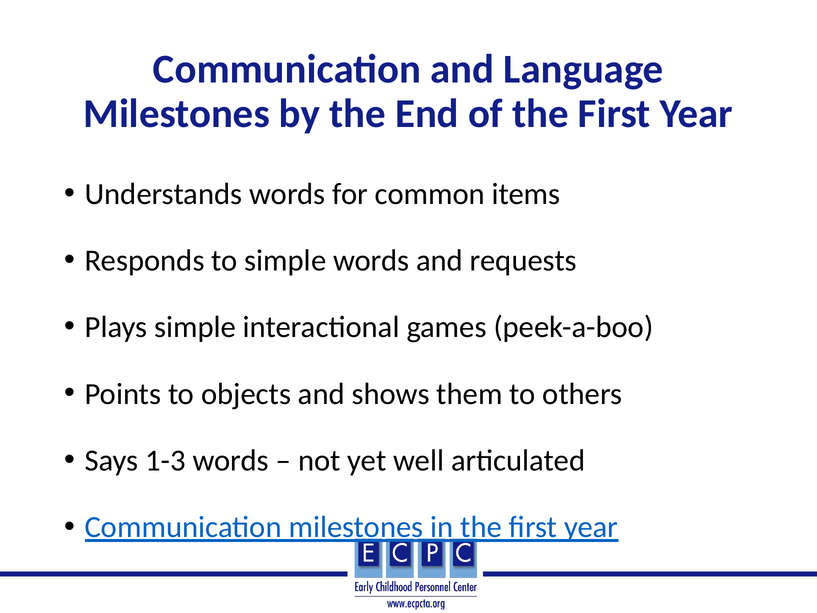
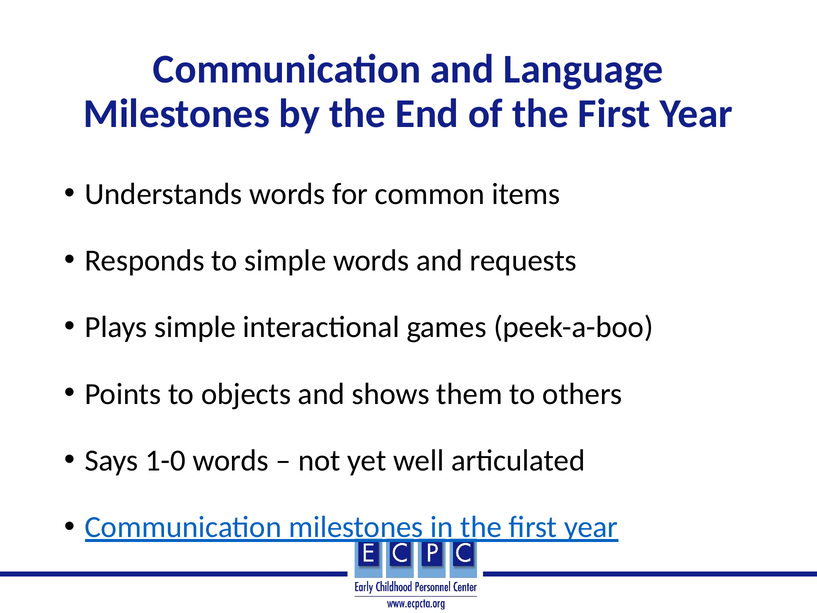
1-3: 1-3 -> 1-0 (166, 460)
